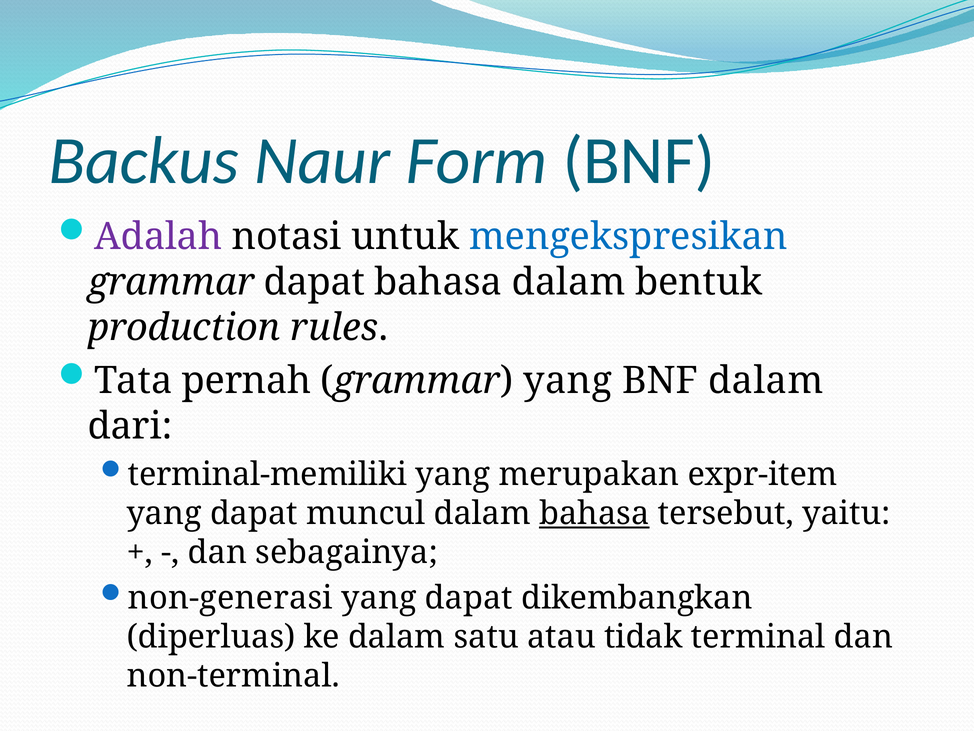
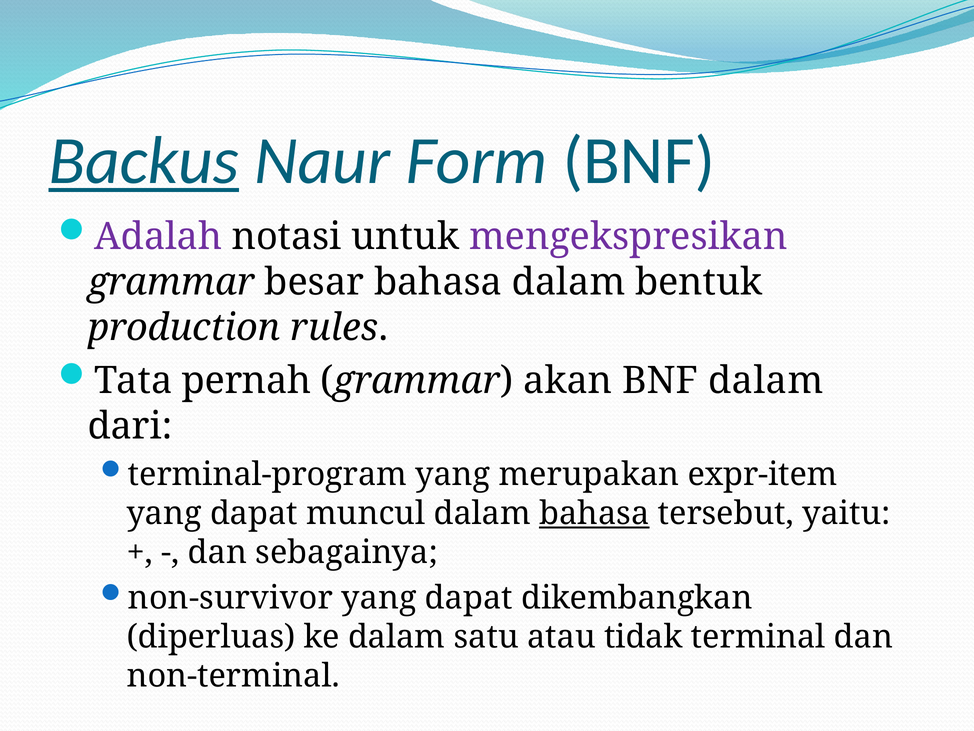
Backus underline: none -> present (144, 161)
mengekspresikan colour: blue -> purple (628, 236)
grammar dapat: dapat -> besar (314, 282)
grammar yang: yang -> akan (568, 380)
terminal-memiliki: terminal-memiliki -> terminal-program (267, 474)
non-generasi: non-generasi -> non-survivor (230, 598)
